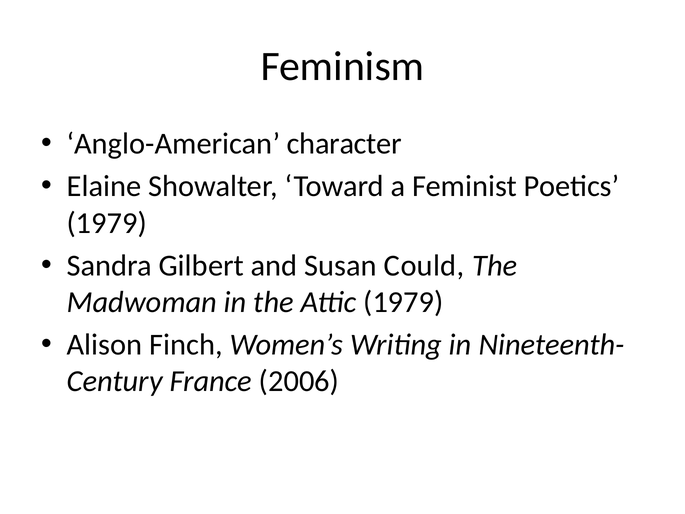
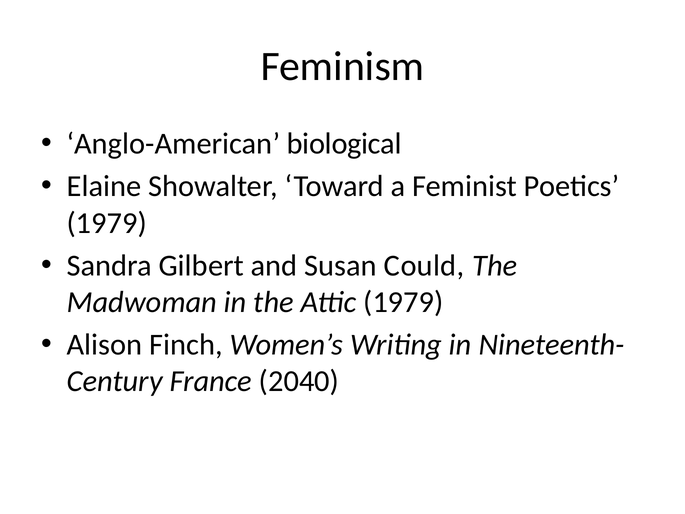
character: character -> biological (344, 144)
2006: 2006 -> 2040 (299, 381)
